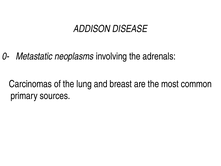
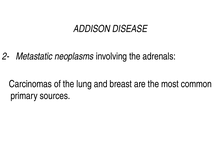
0-: 0- -> 2- (6, 56)
